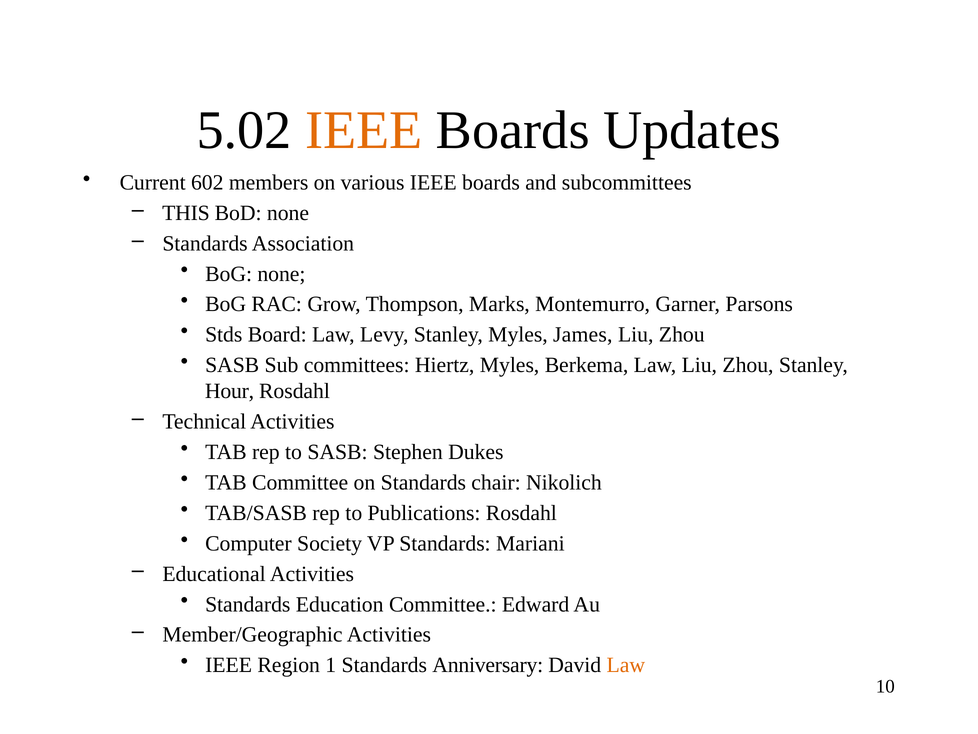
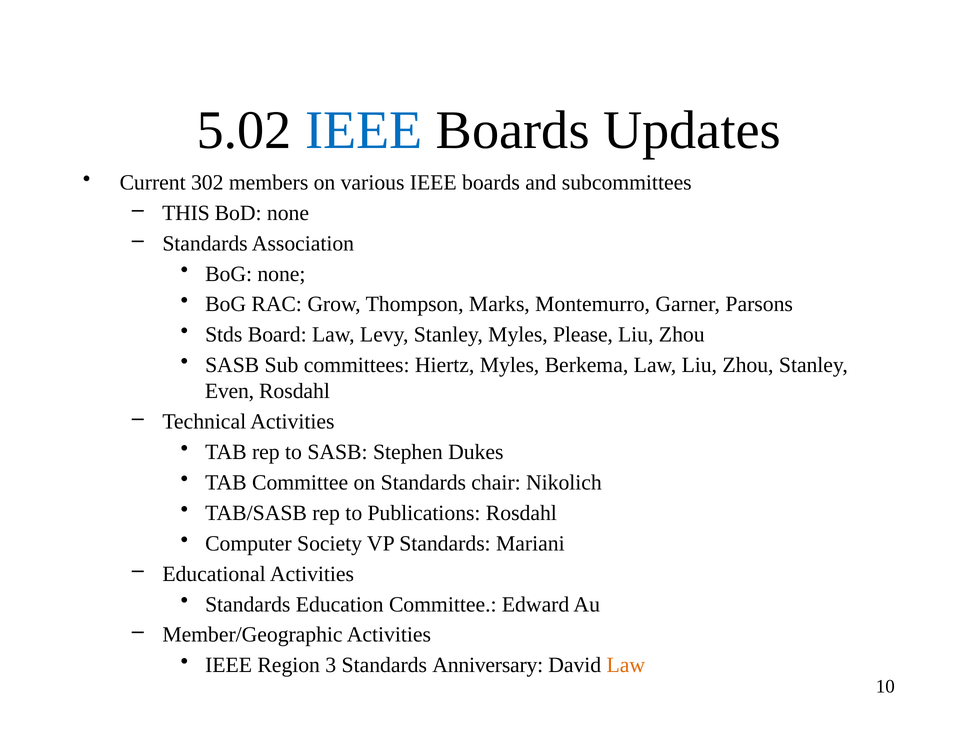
IEEE colour: orange -> blue (364, 130)
602: 602 -> 302 (207, 182)
James: James -> Please (583, 335)
Hour: Hour -> Even (230, 391)
1: 1 -> 3 (331, 665)
